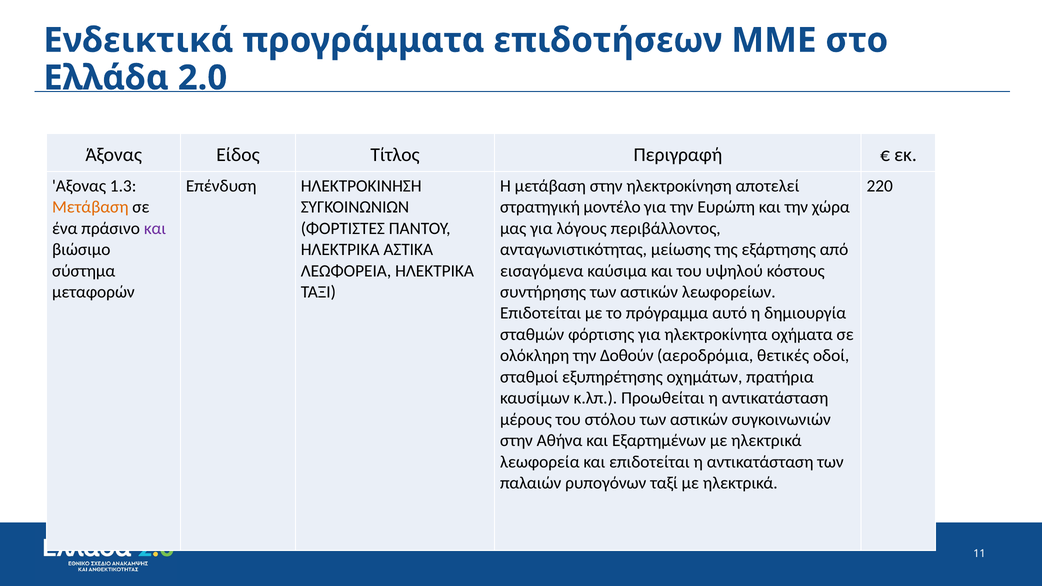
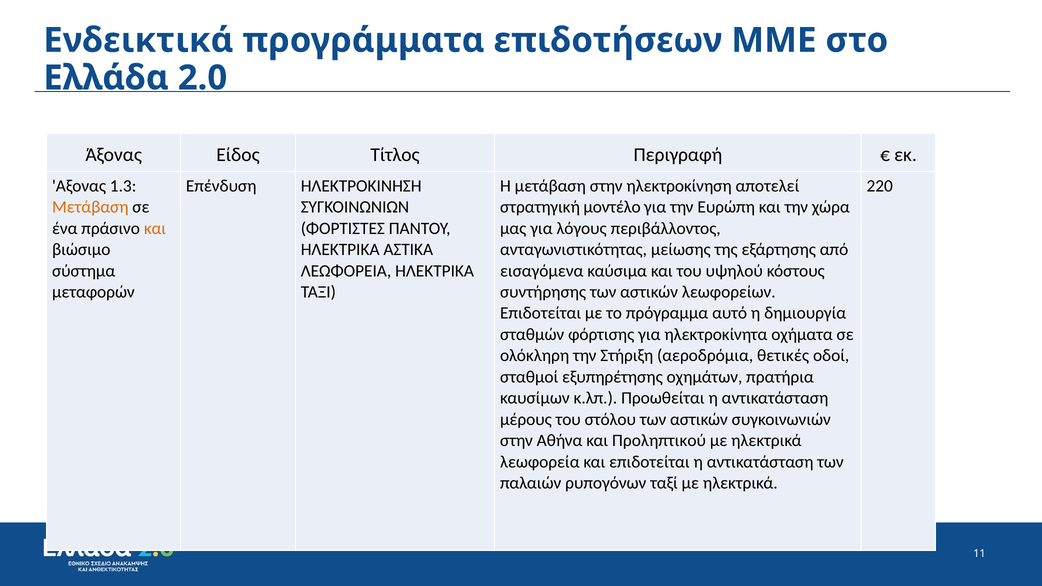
και colour: purple -> orange (155, 228)
Δοθούν: Δοθούν -> Στήριξη (627, 356)
Εξαρτημένων: Εξαρτημένων -> Προληπτικού (659, 441)
